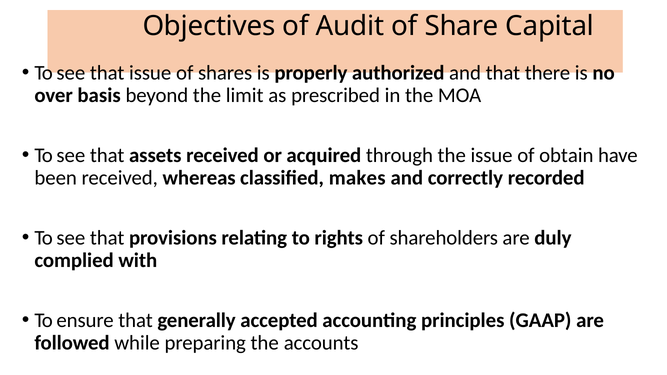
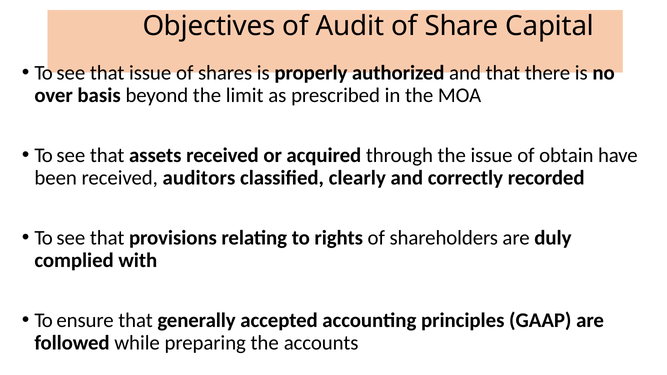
whereas: whereas -> auditors (199, 178)
makes: makes -> clearly (357, 178)
